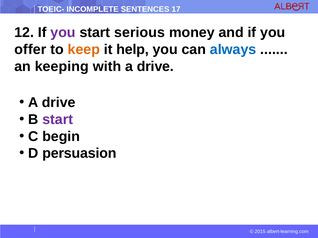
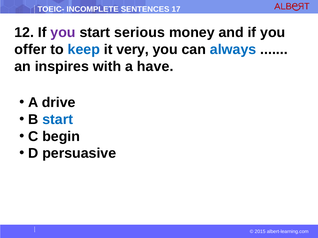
keep colour: orange -> blue (84, 50)
help: help -> very (133, 50)
keeping: keeping -> inspires (62, 67)
with a drive: drive -> have (155, 67)
start colour: purple -> blue (58, 120)
persuasion: persuasion -> persuasive (79, 154)
